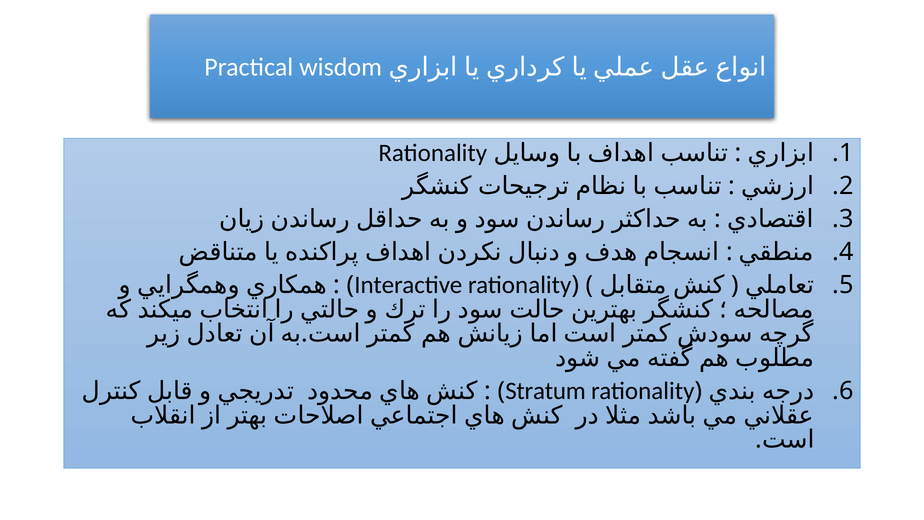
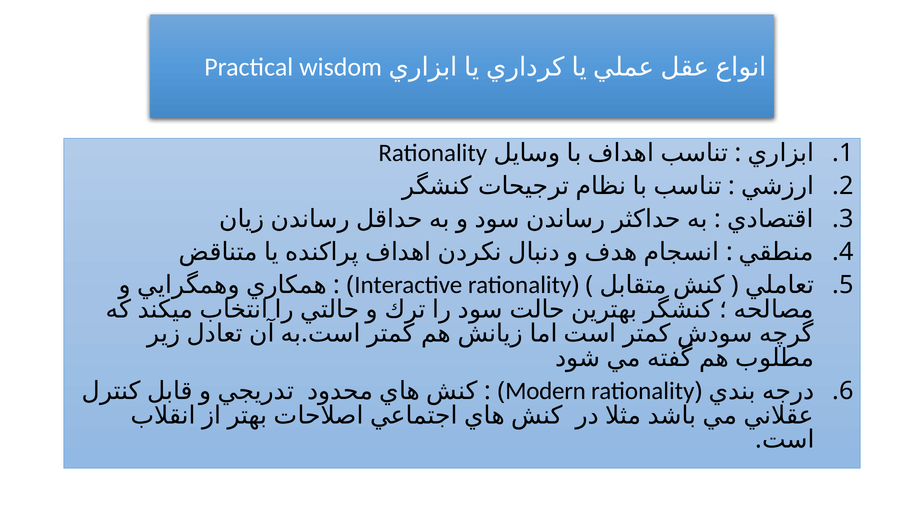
Stratum: Stratum -> Modern (546, 391)
